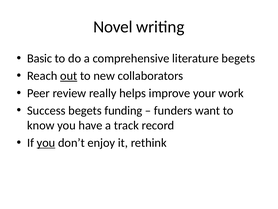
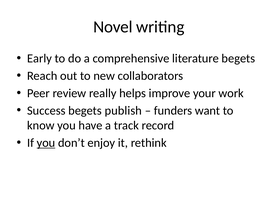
Basic: Basic -> Early (40, 58)
out underline: present -> none (69, 76)
funding: funding -> publish (123, 110)
